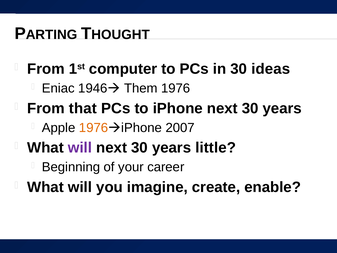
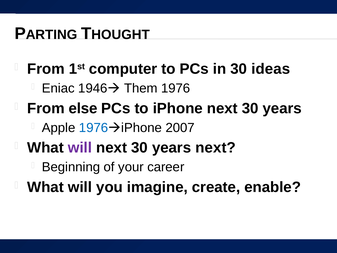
that: that -> else (83, 108)
1976 colour: orange -> blue (94, 128)
years little: little -> next (216, 148)
